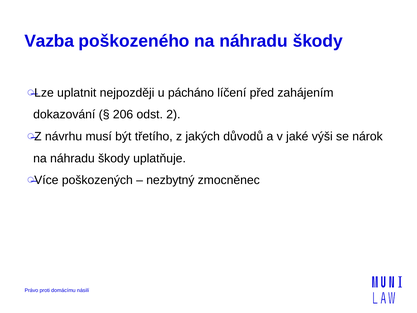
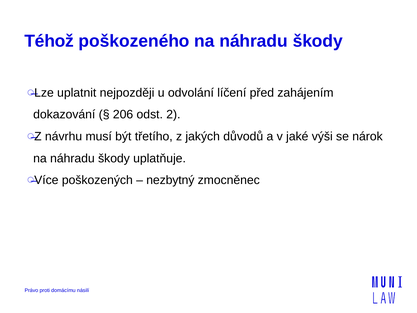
Vazba: Vazba -> Téhož (49, 41)
pácháno: pácháno -> odvolání (191, 93)
